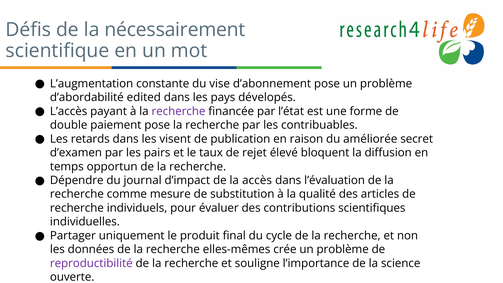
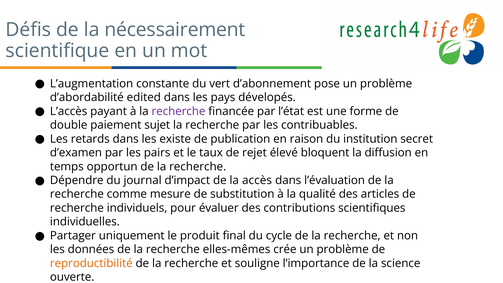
vise: vise -> vert (220, 84)
paiement pose: pose -> sujet (157, 125)
visent: visent -> existe (175, 139)
améliorée: améliorée -> institution (370, 139)
reproductibilité colour: purple -> orange (91, 263)
